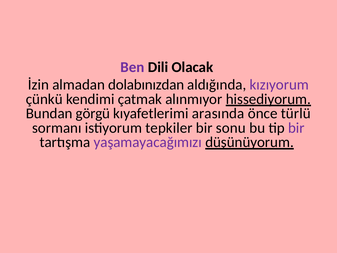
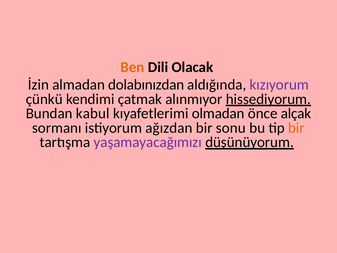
Ben colour: purple -> orange (132, 67)
görgü: görgü -> kabul (93, 113)
arasında: arasında -> olmadan (218, 113)
türlü: türlü -> alçak (296, 113)
tepkiler: tepkiler -> ağızdan (169, 128)
bir colour: purple -> orange (296, 128)
